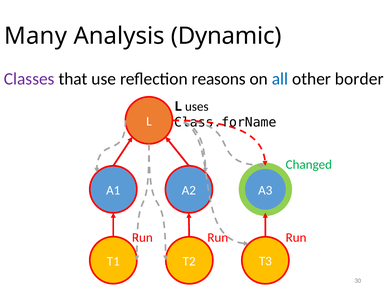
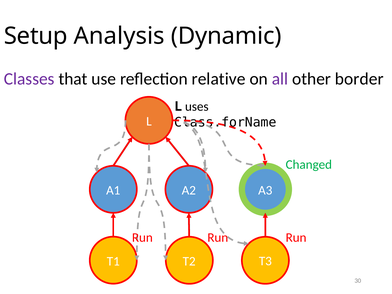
Many: Many -> Setup (36, 36)
reasons: reasons -> relative (219, 79)
all colour: blue -> purple (280, 79)
